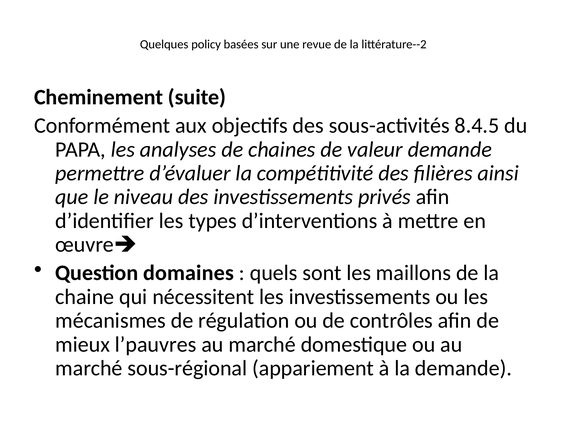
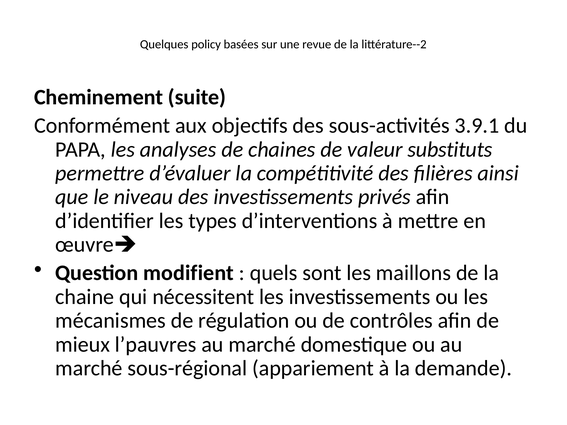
8.4.5: 8.4.5 -> 3.9.1 (477, 126)
valeur demande: demande -> substituts (450, 150)
domaines: domaines -> modifient (189, 273)
